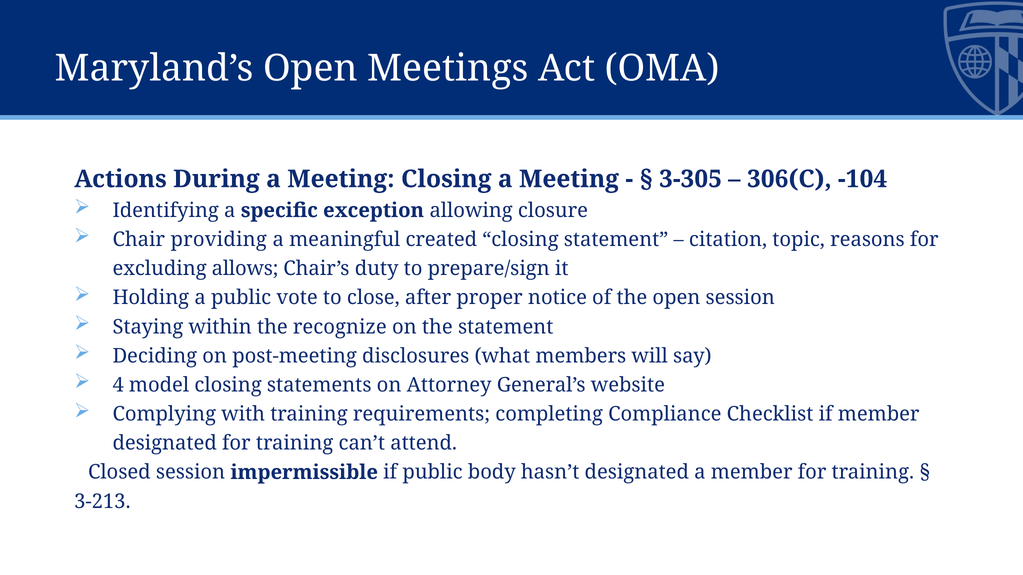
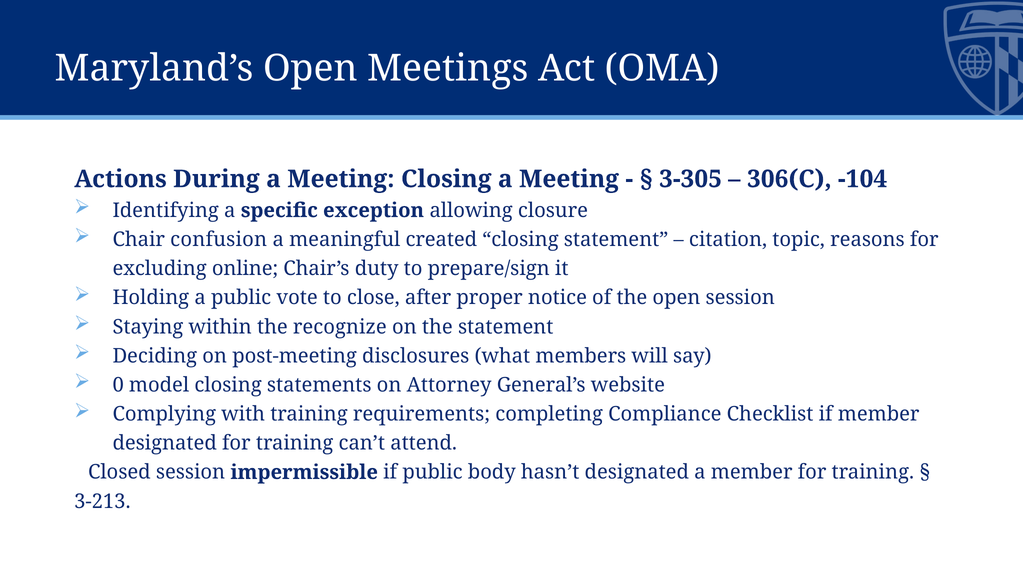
providing: providing -> confusion (219, 240)
allows: allows -> online (245, 269)
4: 4 -> 0 (118, 385)
